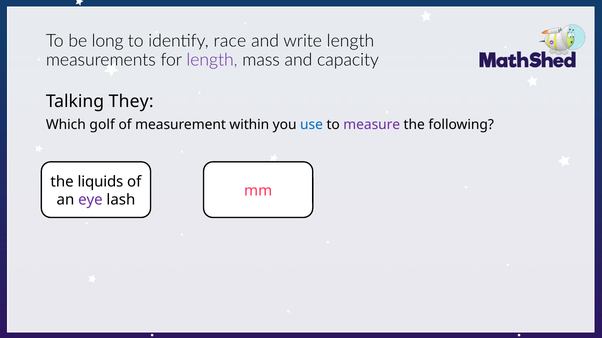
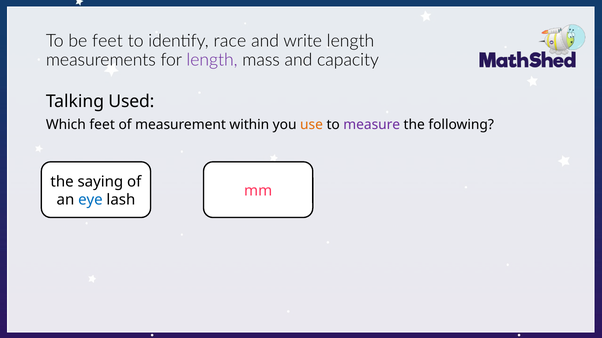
be long: long -> feet (107, 41)
They: They -> Used (131, 102)
Which golf: golf -> feet (102, 125)
use colour: blue -> orange (312, 125)
liquids: liquids -> saying (100, 182)
eye colour: purple -> blue (90, 200)
